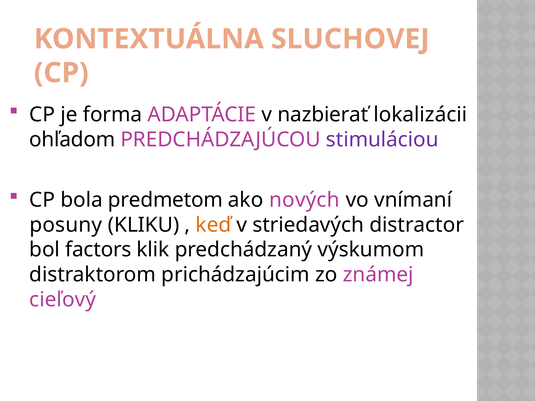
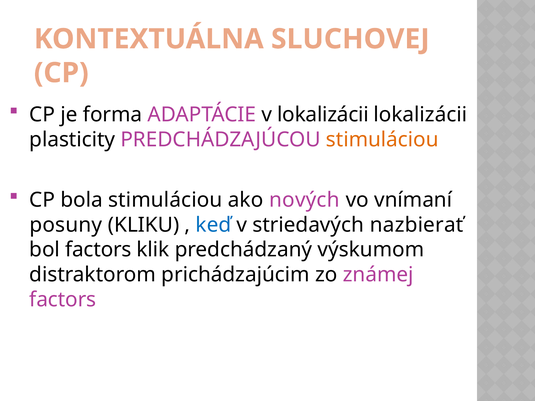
v nazbierať: nazbierať -> lokalizácii (323, 115)
ohľadom: ohľadom -> plasticity (72, 140)
stimuláciou colour: purple -> orange (382, 140)
bola predmetom: predmetom -> stimuláciou (165, 200)
keď colour: orange -> blue (213, 225)
distractor: distractor -> nazbierať (417, 225)
cieľový: cieľový -> factors (63, 300)
